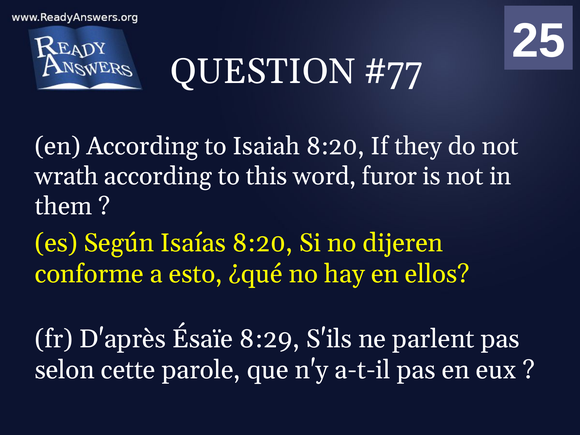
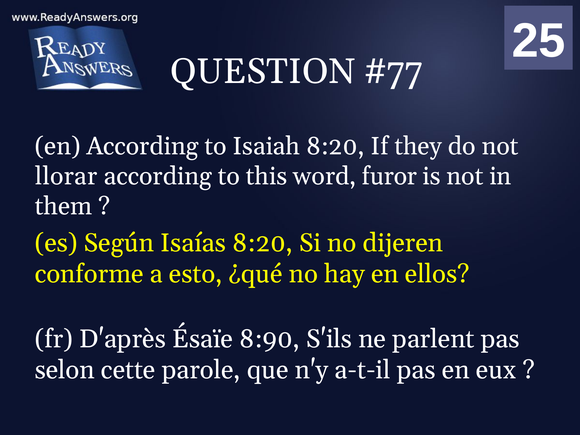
wrath: wrath -> llorar (66, 176)
8:29: 8:29 -> 8:90 (270, 339)
